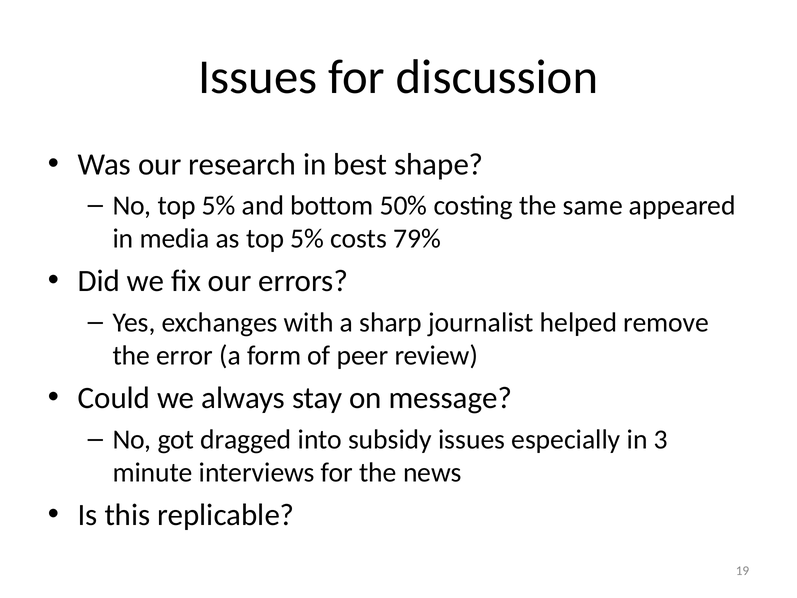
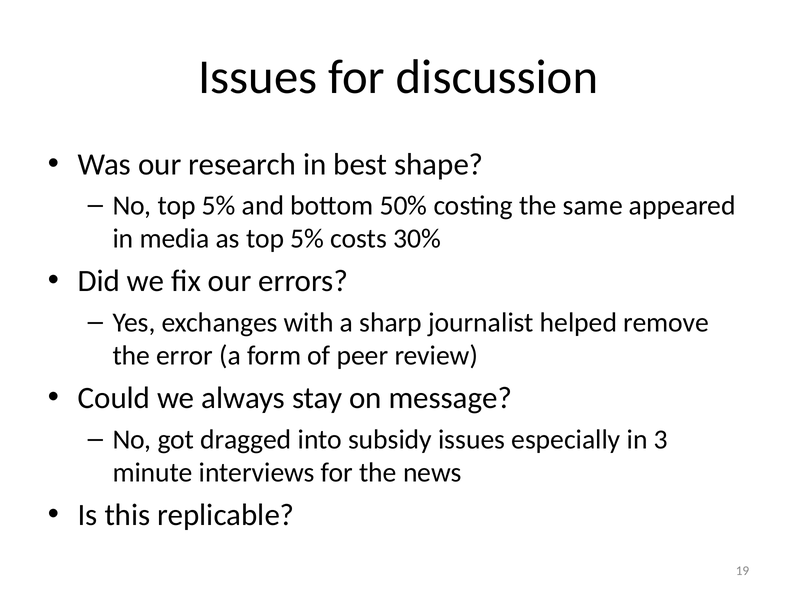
79%: 79% -> 30% (417, 239)
